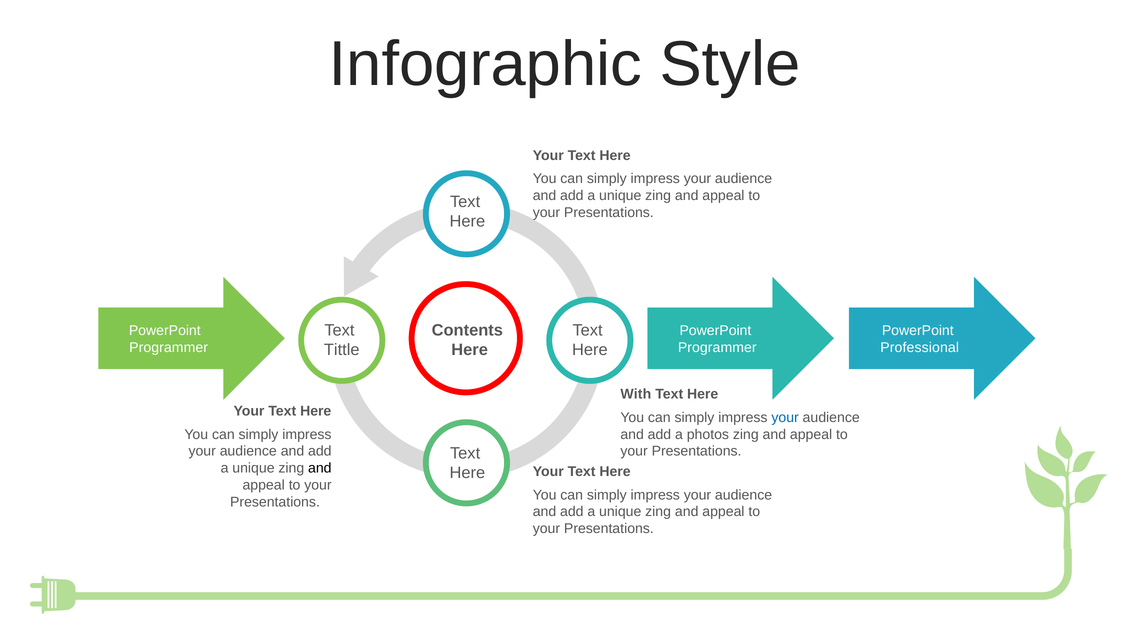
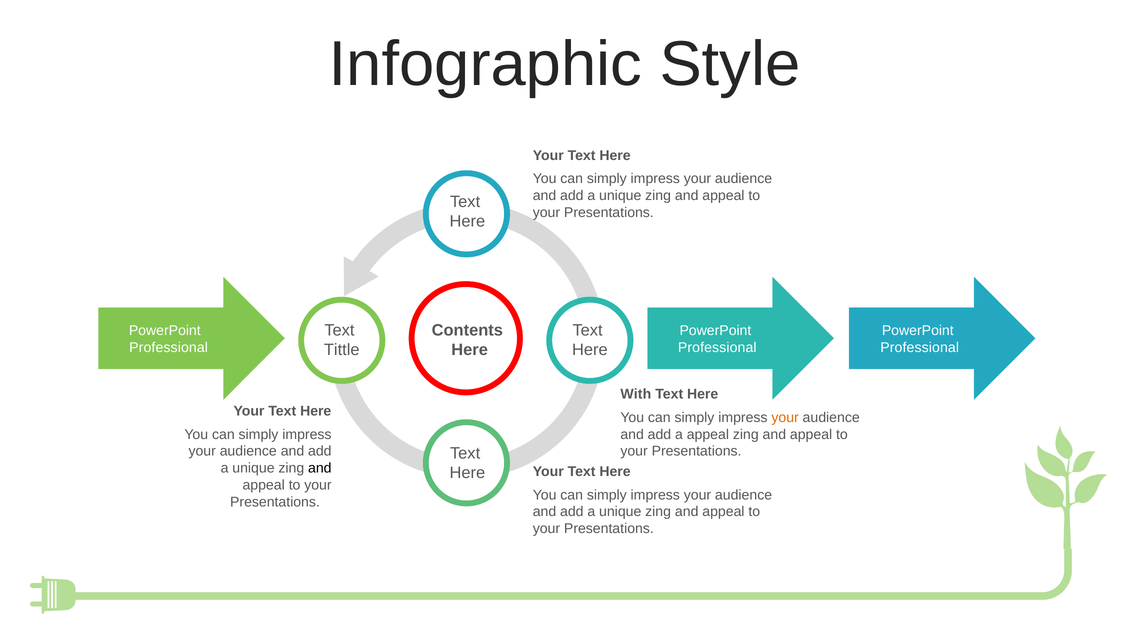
Programmer: Programmer -> Professional (169, 347)
Programmer: Programmer -> Professional (717, 347)
your colour: blue -> orange (785, 417)
a photos: photos -> appeal (708, 434)
